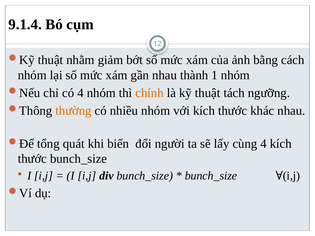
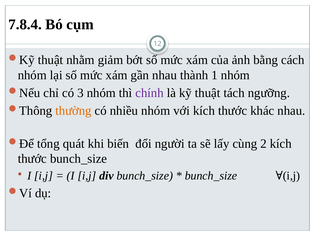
9.1.4: 9.1.4 -> 7.8.4 (25, 25)
có 4: 4 -> 3 (80, 93)
chính colour: orange -> purple (150, 93)
cùng 4: 4 -> 2 (264, 144)
